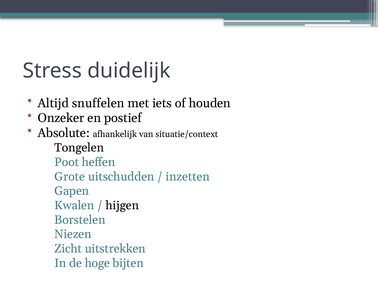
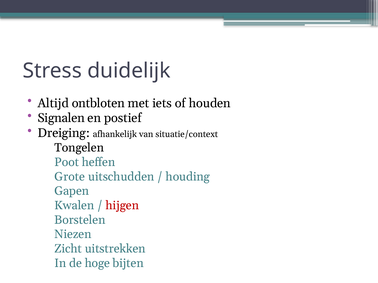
snuffelen: snuffelen -> ontbloten (98, 103)
Onzeker: Onzeker -> Signalen (61, 118)
Absolute: Absolute -> Dreiging (64, 133)
inzetten: inzetten -> houding (188, 177)
hijgen colour: black -> red (122, 206)
